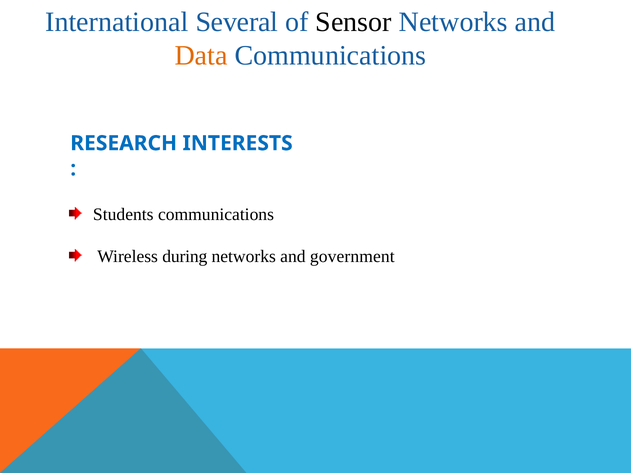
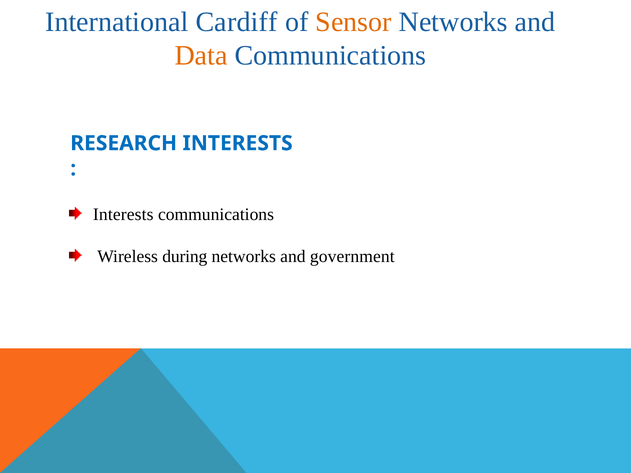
Several: Several -> Cardiff (237, 22)
Sensor colour: black -> orange (354, 22)
Students: Students -> Interests (123, 215)
